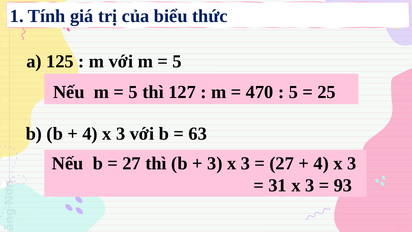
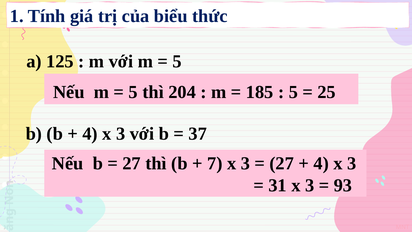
127: 127 -> 204 (182, 92)
470: 470 -> 185 (260, 92)
63: 63 -> 37 (198, 134)
3: 3 -> 7 (215, 163)
